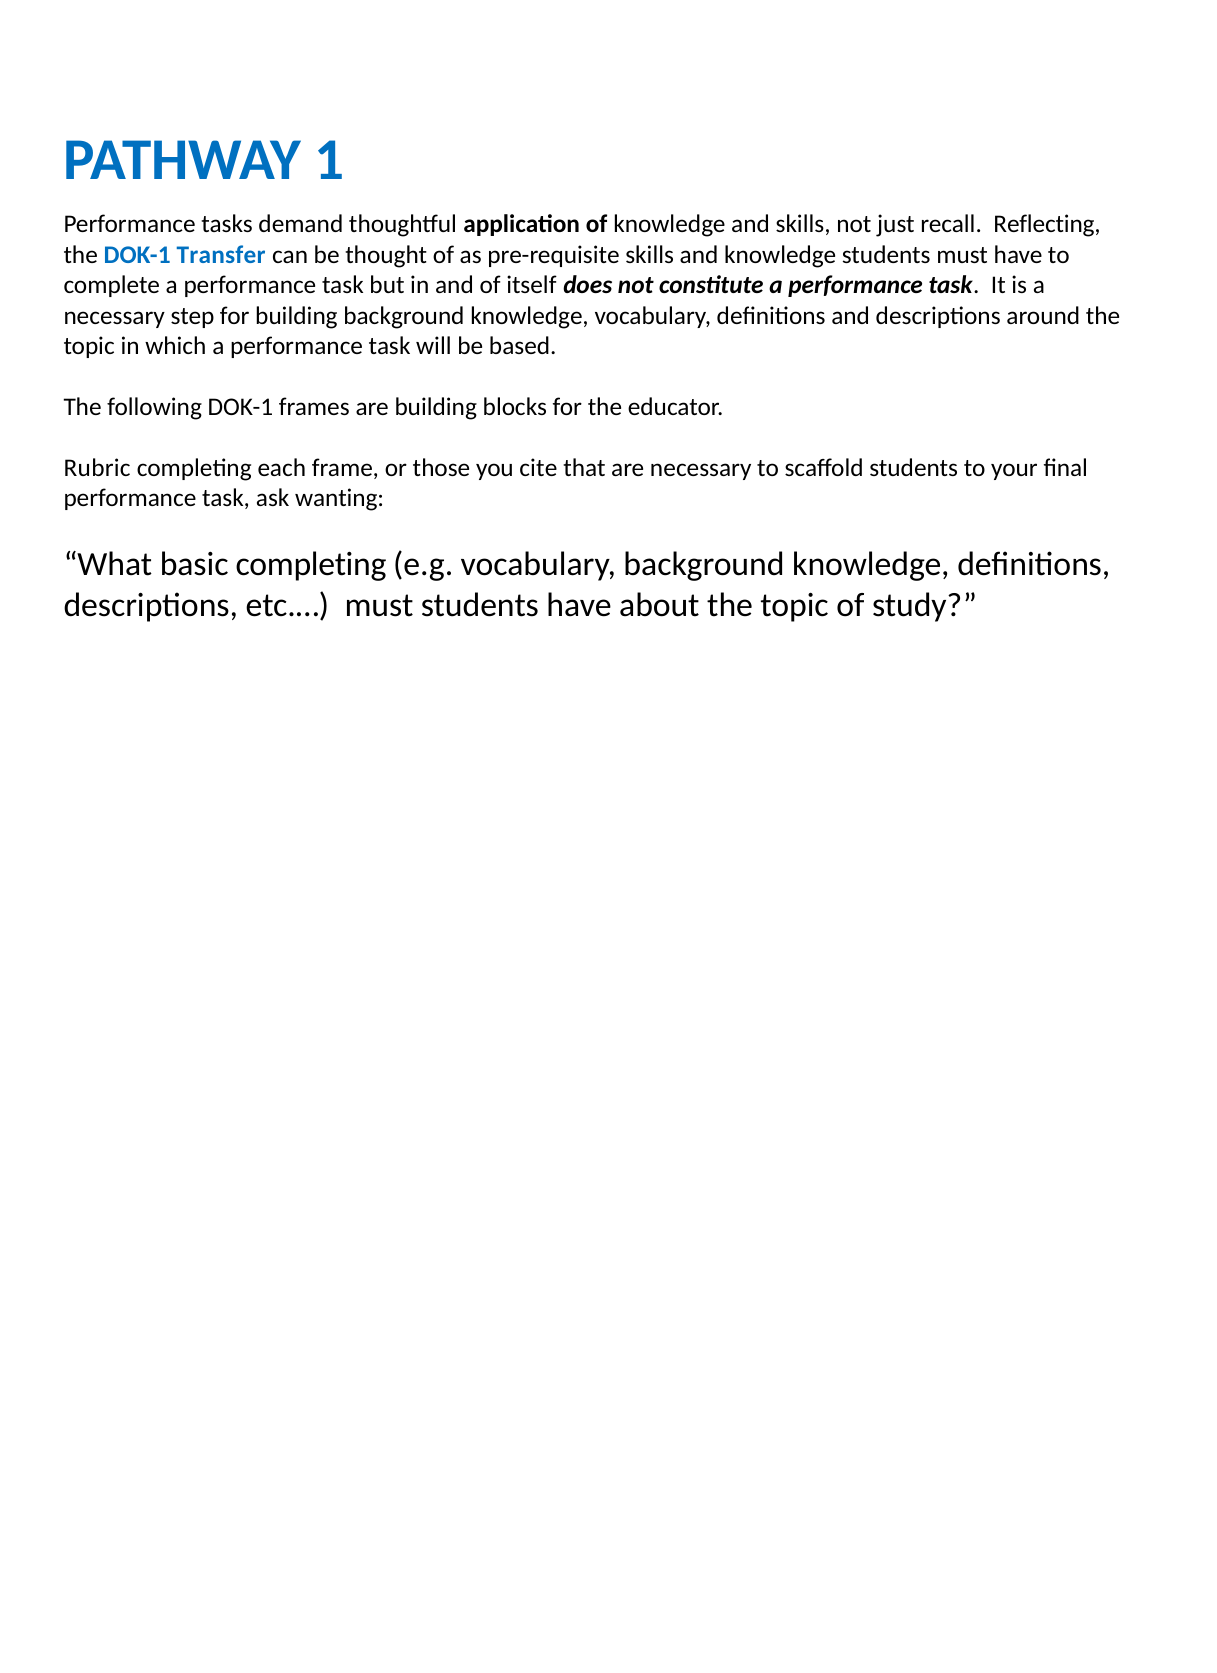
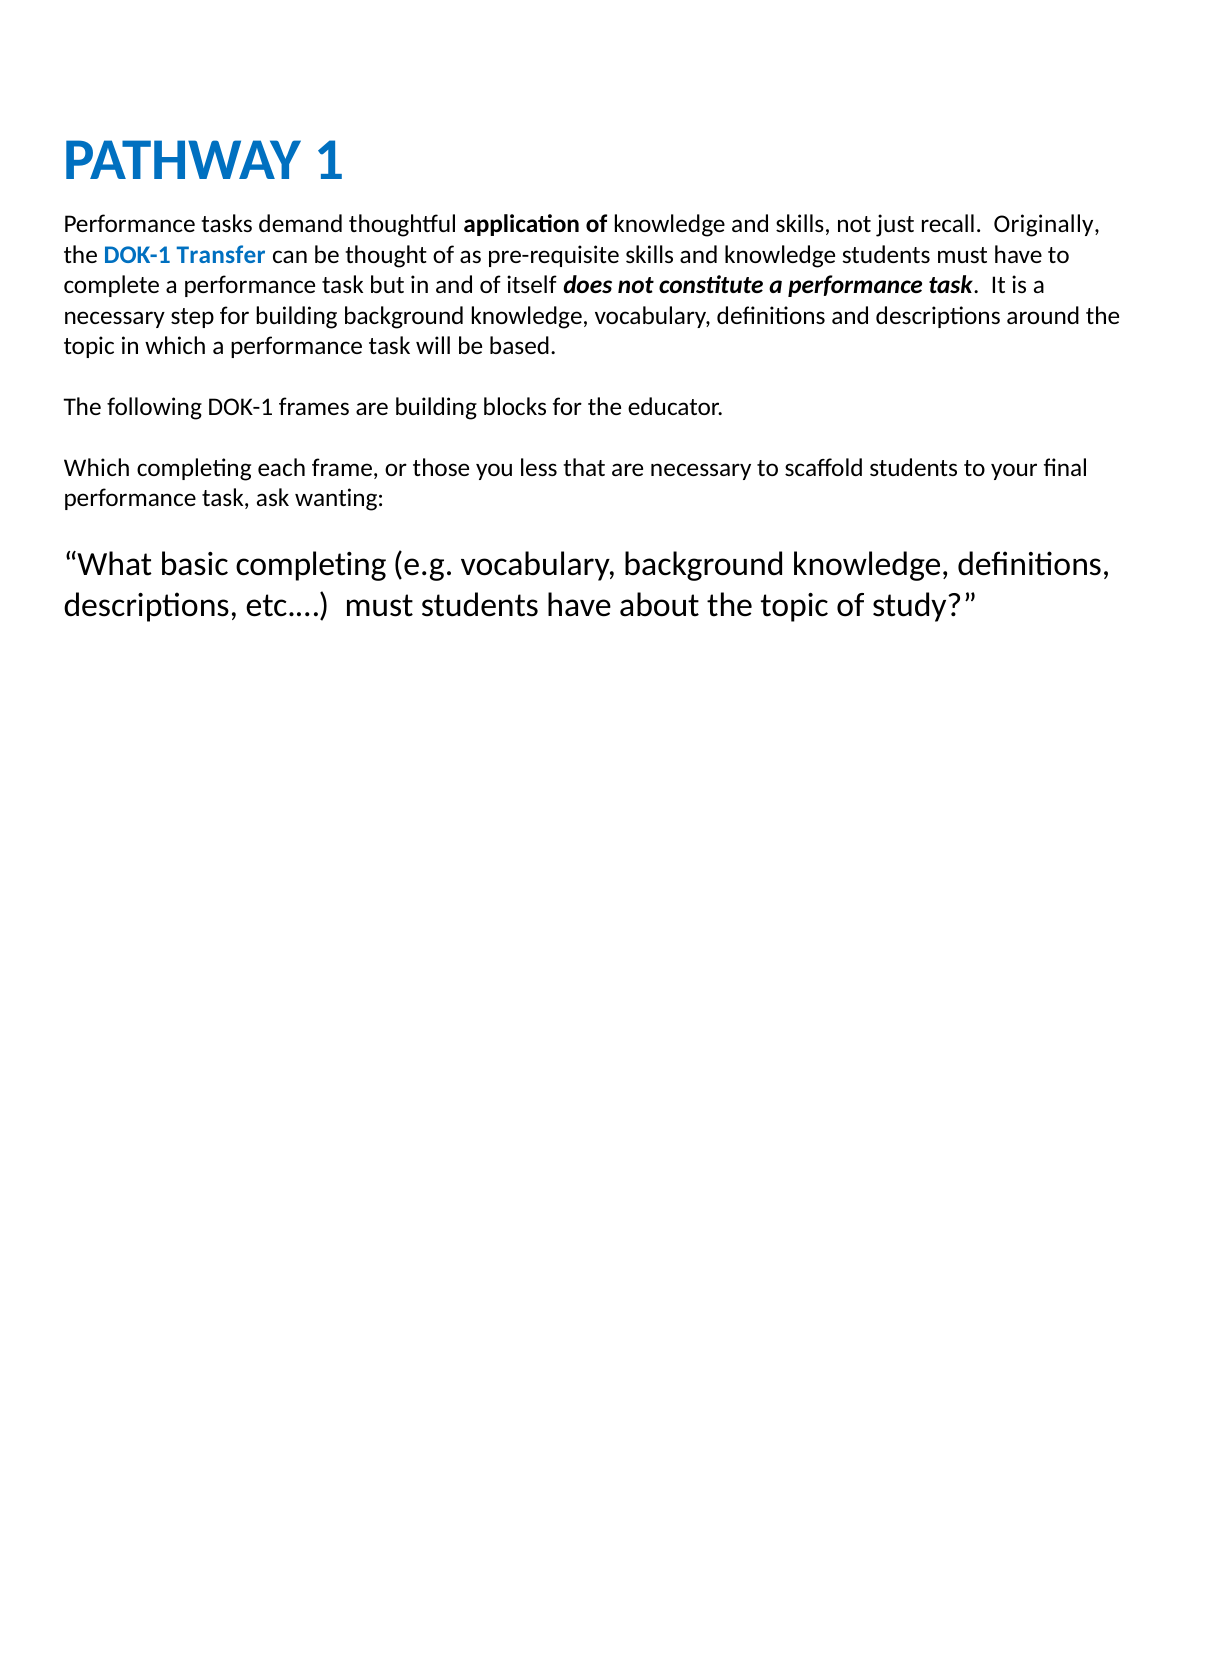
Reflecting: Reflecting -> Originally (1047, 224)
Rubric: Rubric -> Which (97, 468)
cite: cite -> less (538, 468)
